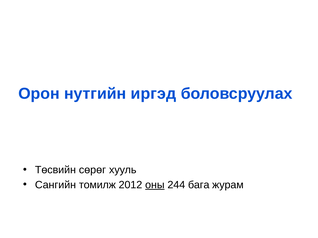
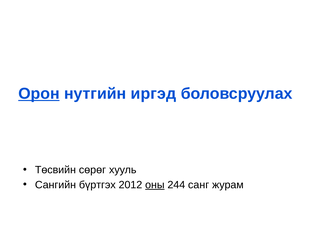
Орон underline: none -> present (39, 94)
томилж: томилж -> бүртгэх (97, 185)
бага: бага -> санг (199, 185)
